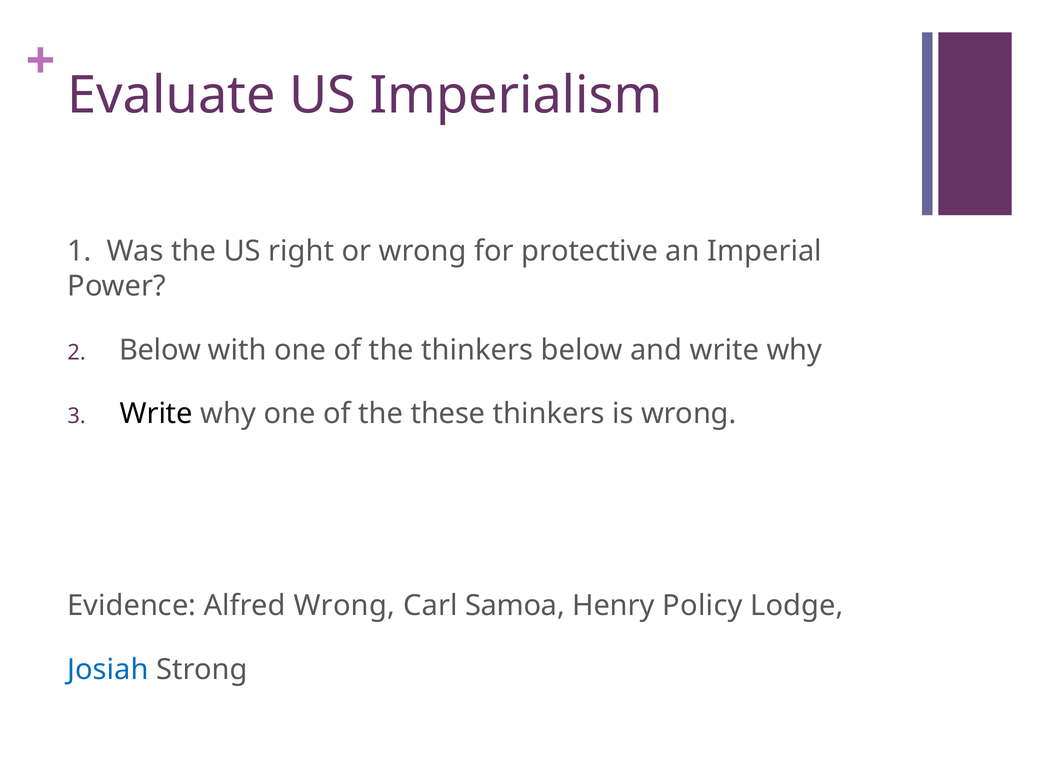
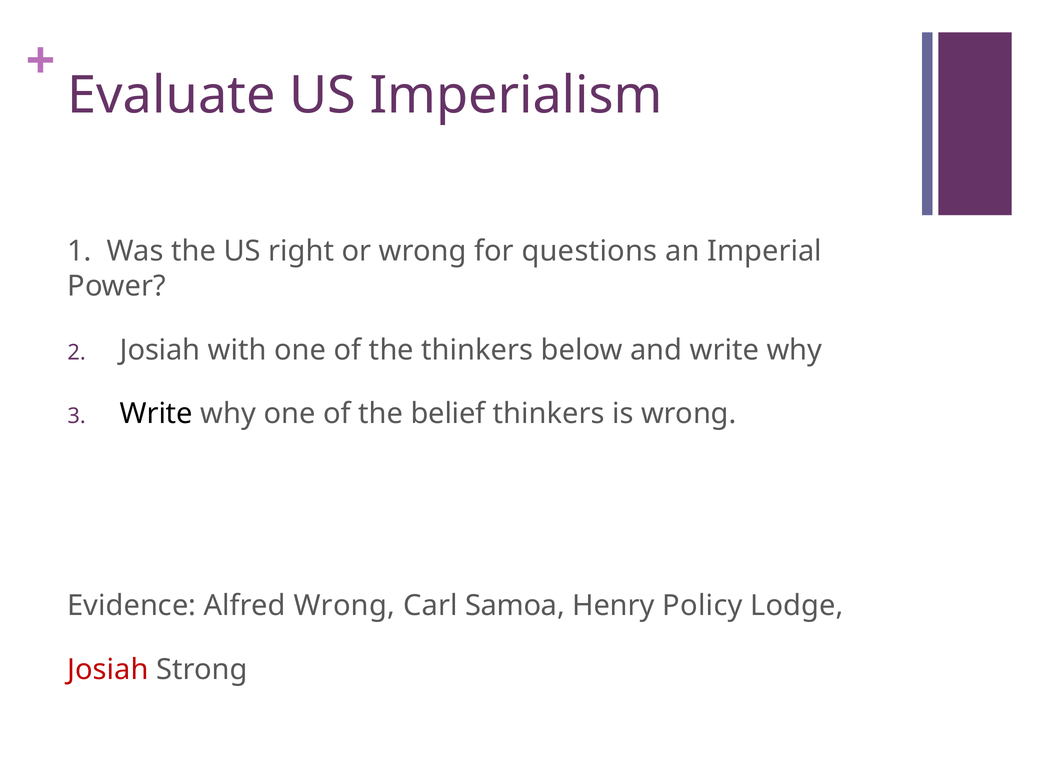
protective: protective -> questions (589, 251)
Below: Below -> Josiah (160, 350)
these: these -> belief (448, 414)
Josiah colour: blue -> red (108, 669)
